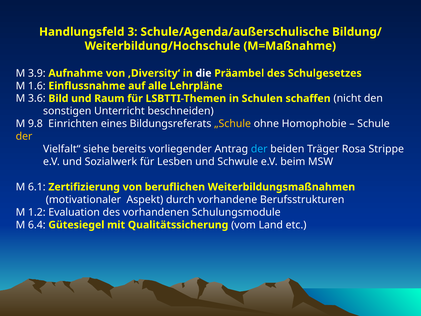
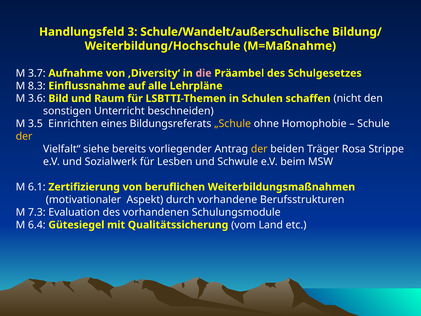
Schule/Agenda/außerschulische: Schule/Agenda/außerschulische -> Schule/Wandelt/außerschulische (235, 32)
3.9: 3.9 -> 3.7 (37, 73)
die colour: white -> pink (204, 73)
1.6: 1.6 -> 8.3 (37, 86)
9.8: 9.8 -> 3.5 (35, 124)
der colour: light blue -> yellow (259, 149)
1.2: 1.2 -> 7.3 (37, 212)
